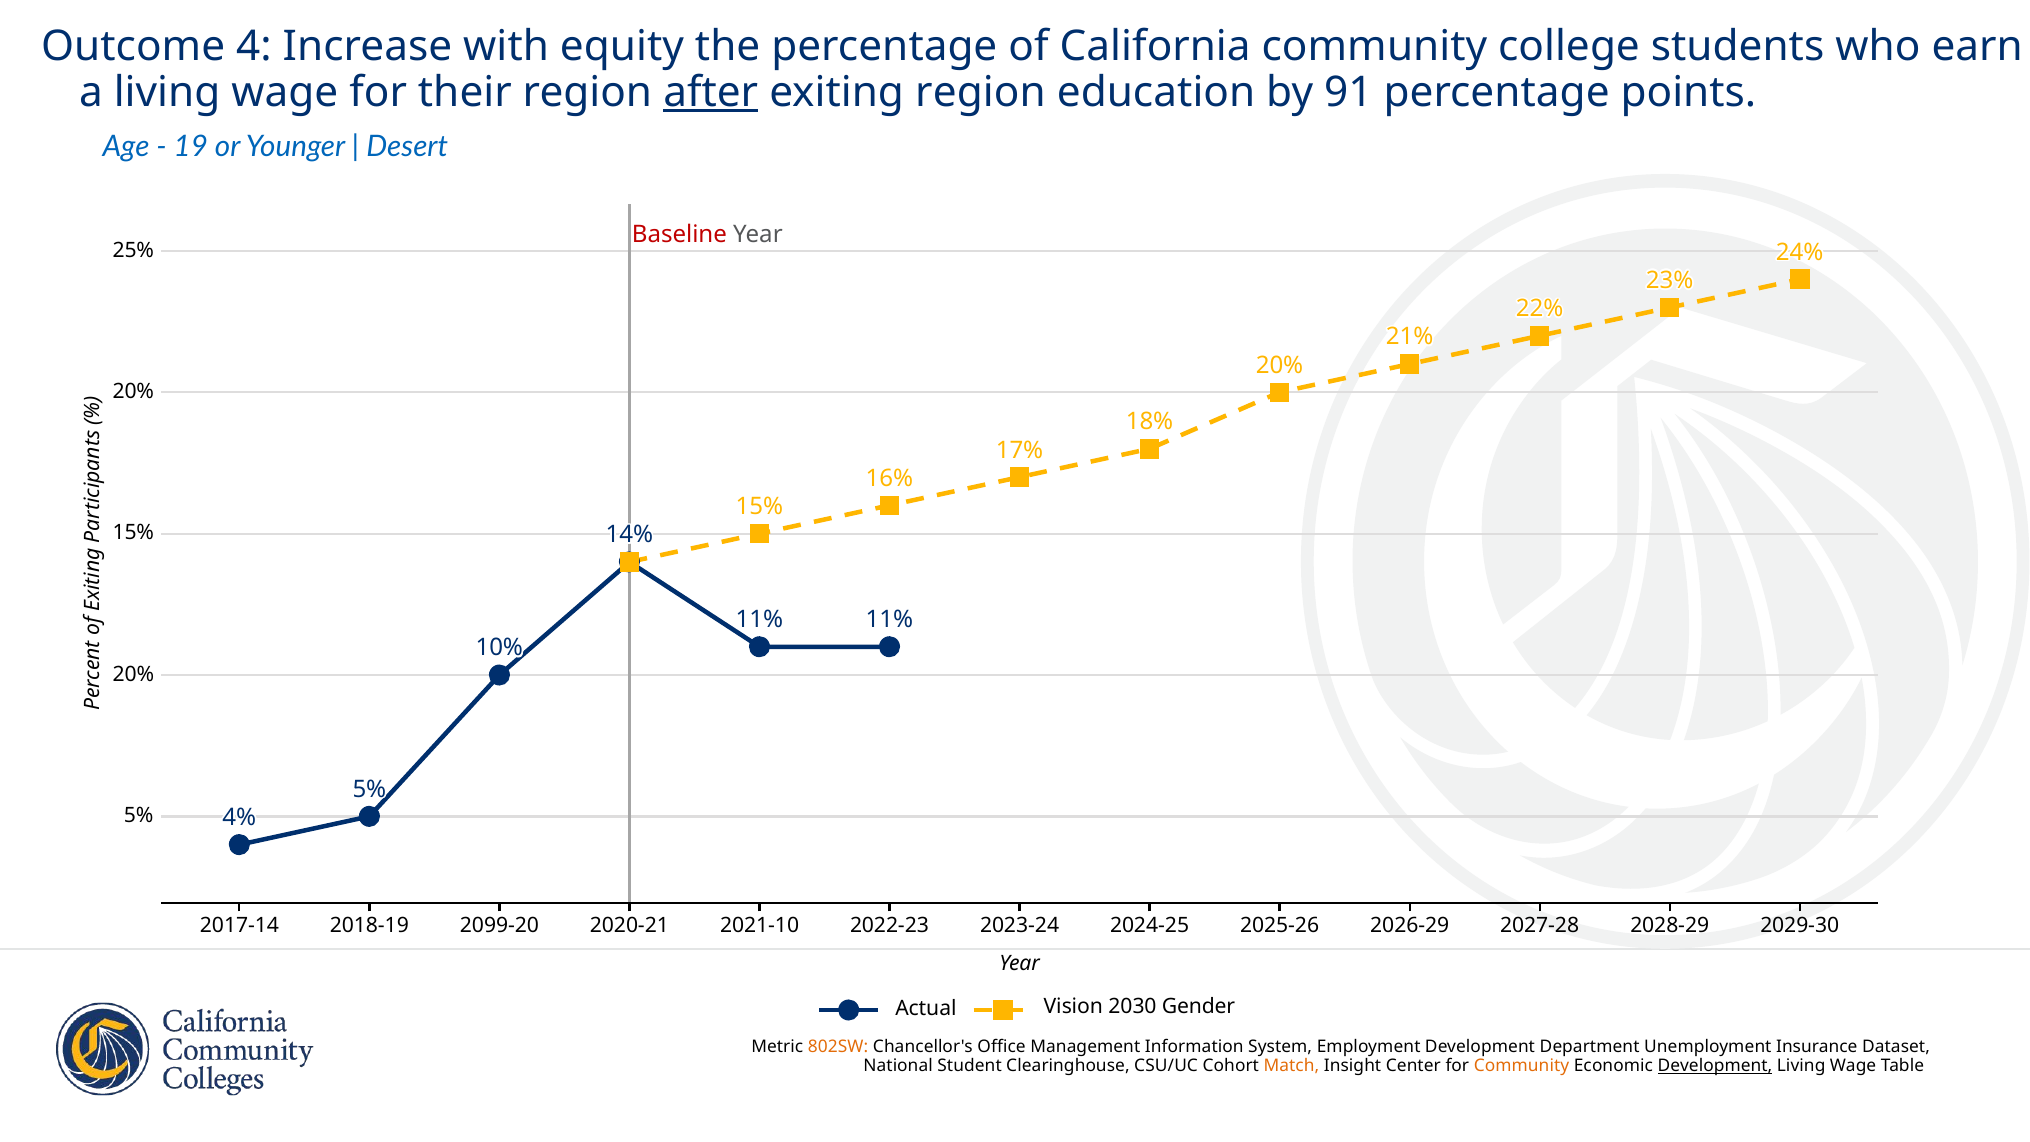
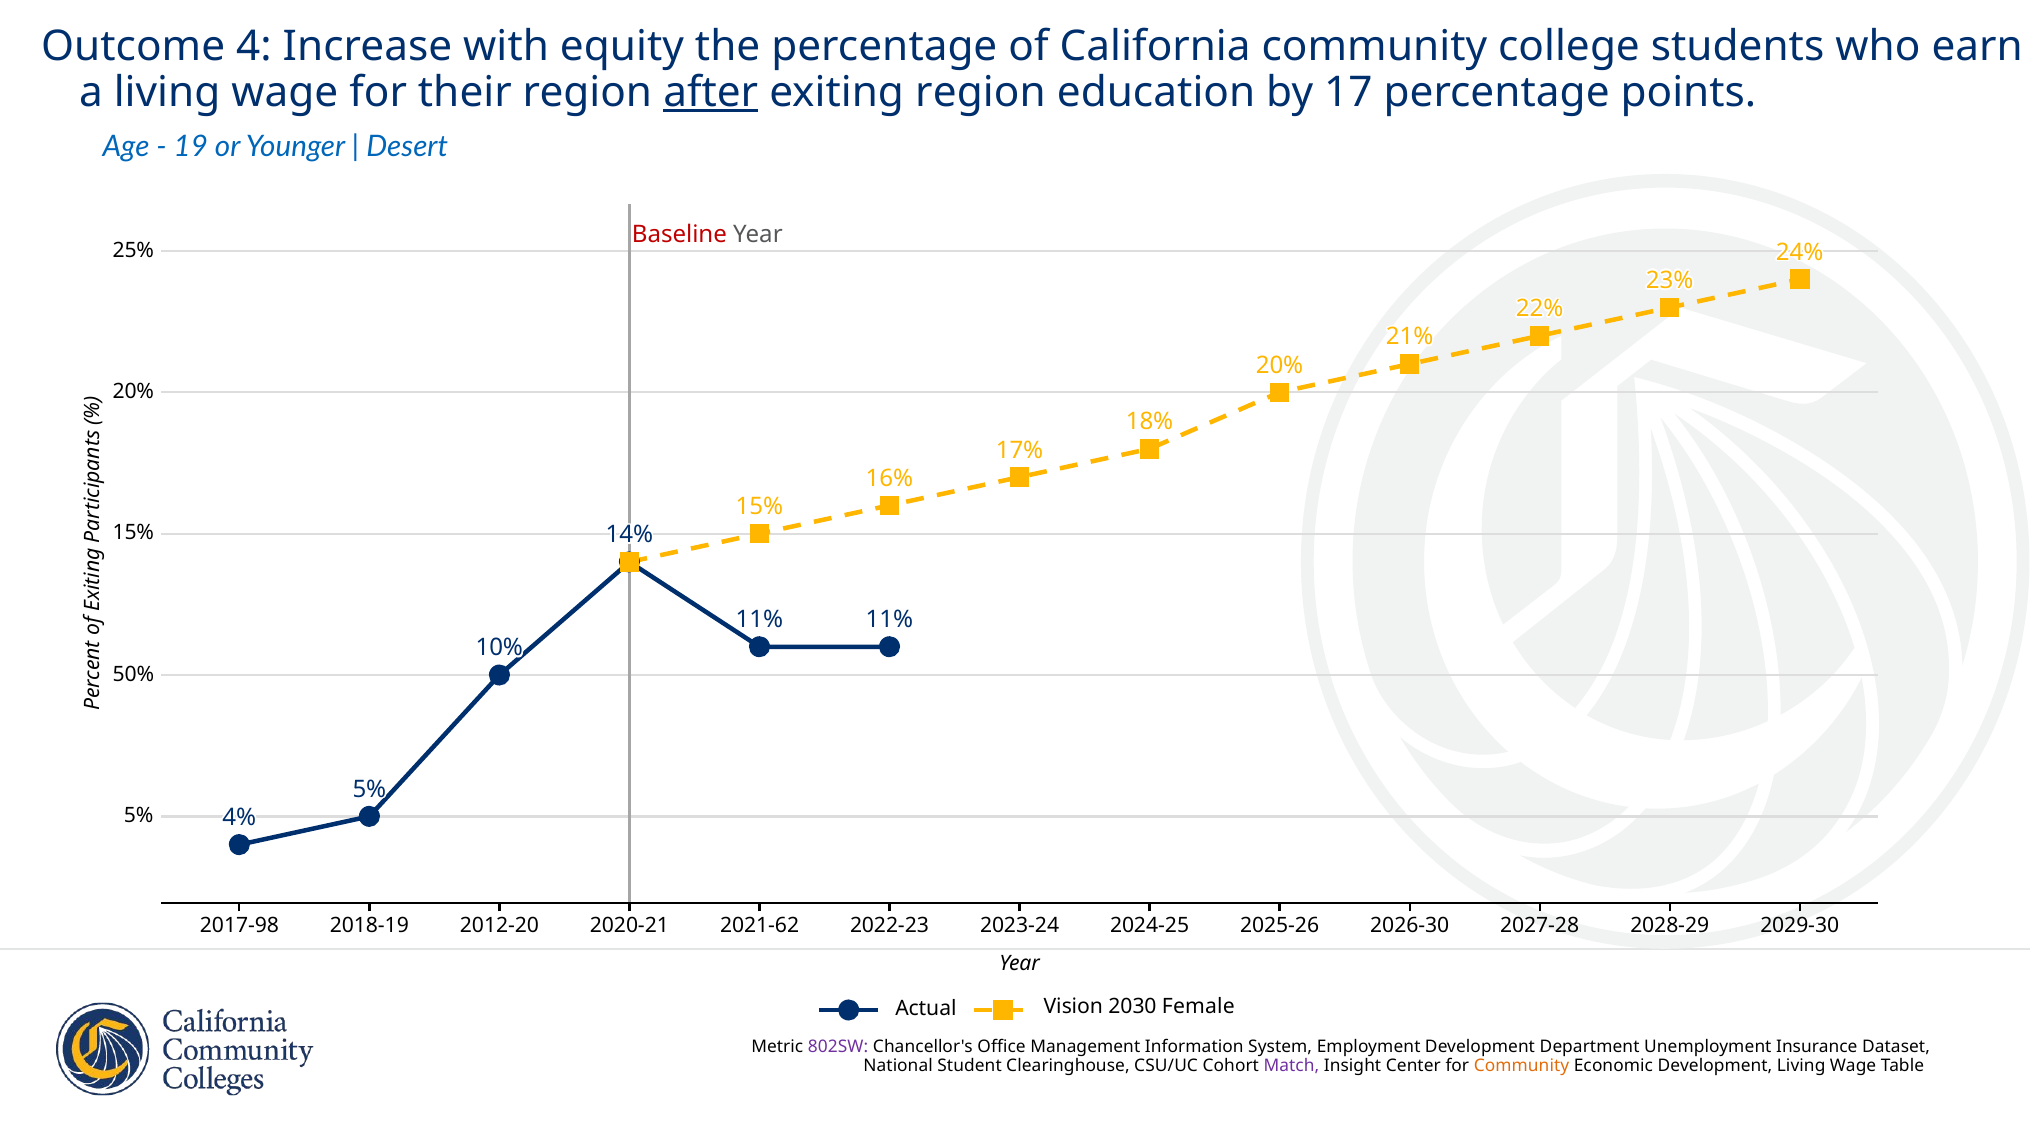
91: 91 -> 17 (1348, 92)
20%: 20% -> 50% (133, 674)
2017-14: 2017-14 -> 2017-98 (239, 926)
2099-20: 2099-20 -> 2012-20 (499, 926)
2021-10: 2021-10 -> 2021-62 (760, 926)
2026-29: 2026-29 -> 2026-30 (1410, 926)
Gender: Gender -> Female (1198, 1006)
802SW colour: orange -> purple (838, 1047)
Match colour: orange -> purple (1291, 1066)
Development underline: present -> none (1715, 1066)
